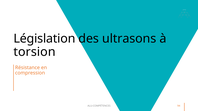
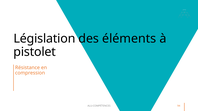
ultrasons: ultrasons -> éléments (129, 39)
torsion: torsion -> pistolet (35, 52)
